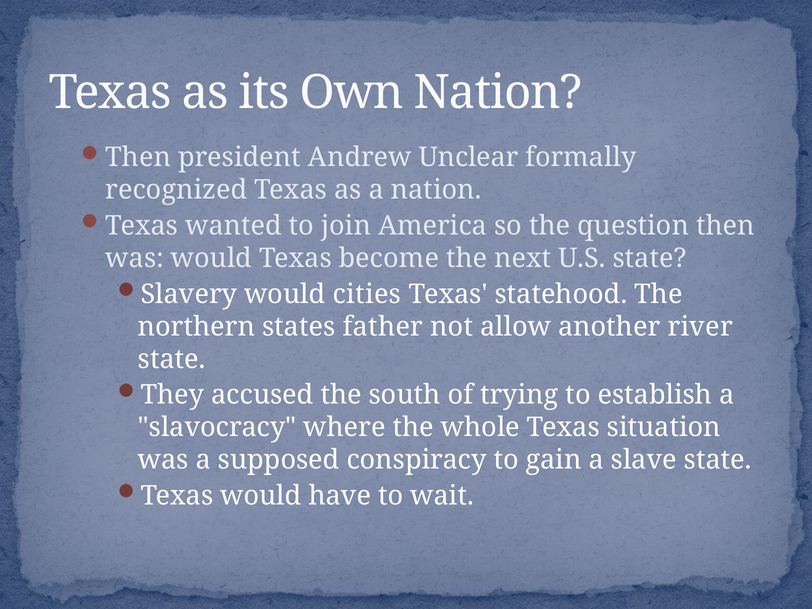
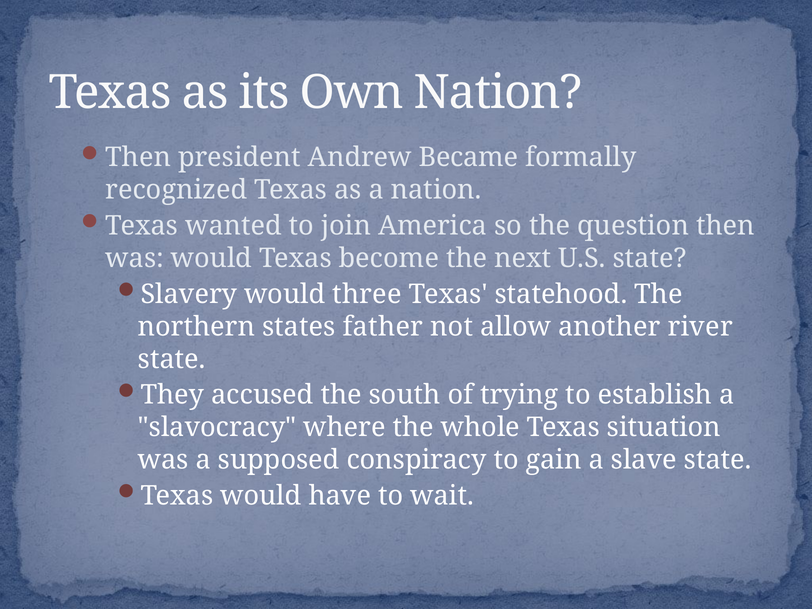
Unclear: Unclear -> Became (469, 157)
cities: cities -> three (367, 294)
